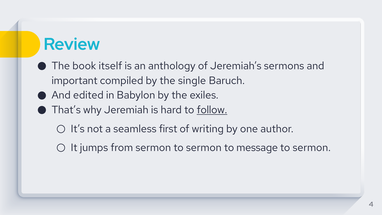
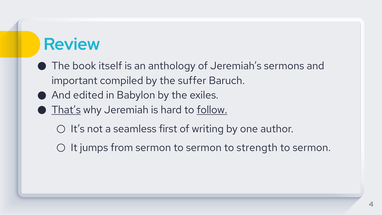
single: single -> suffer (192, 81)
That’s underline: none -> present (66, 110)
message: message -> strength (257, 148)
